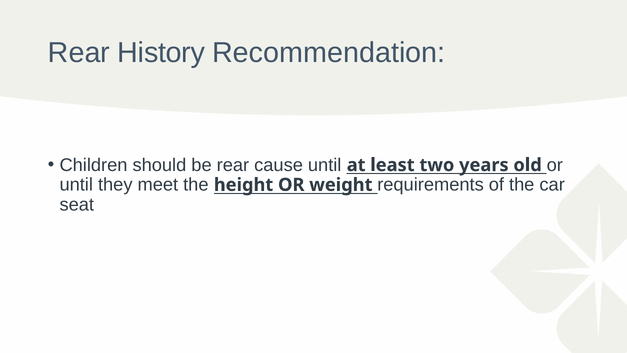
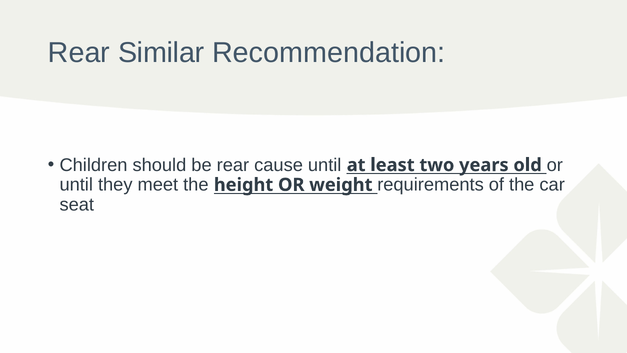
History: History -> Similar (161, 53)
